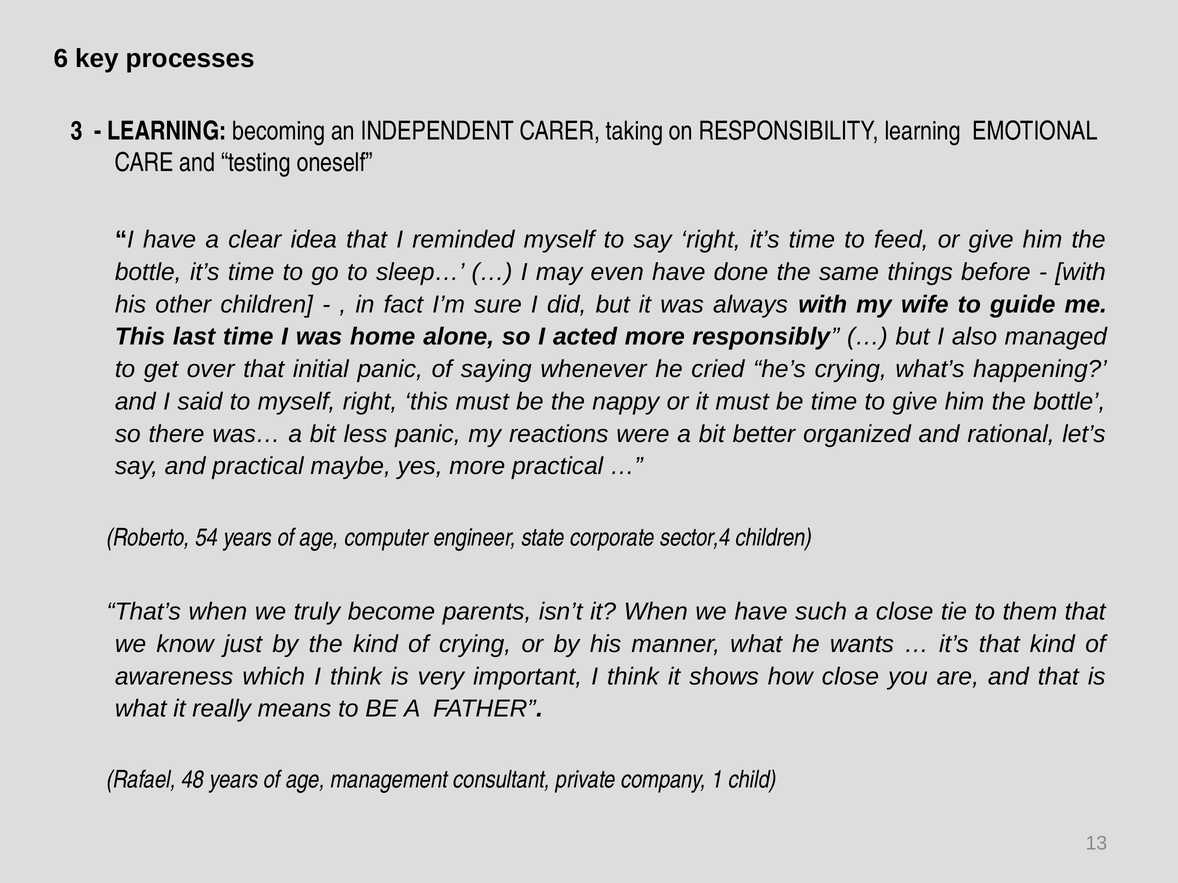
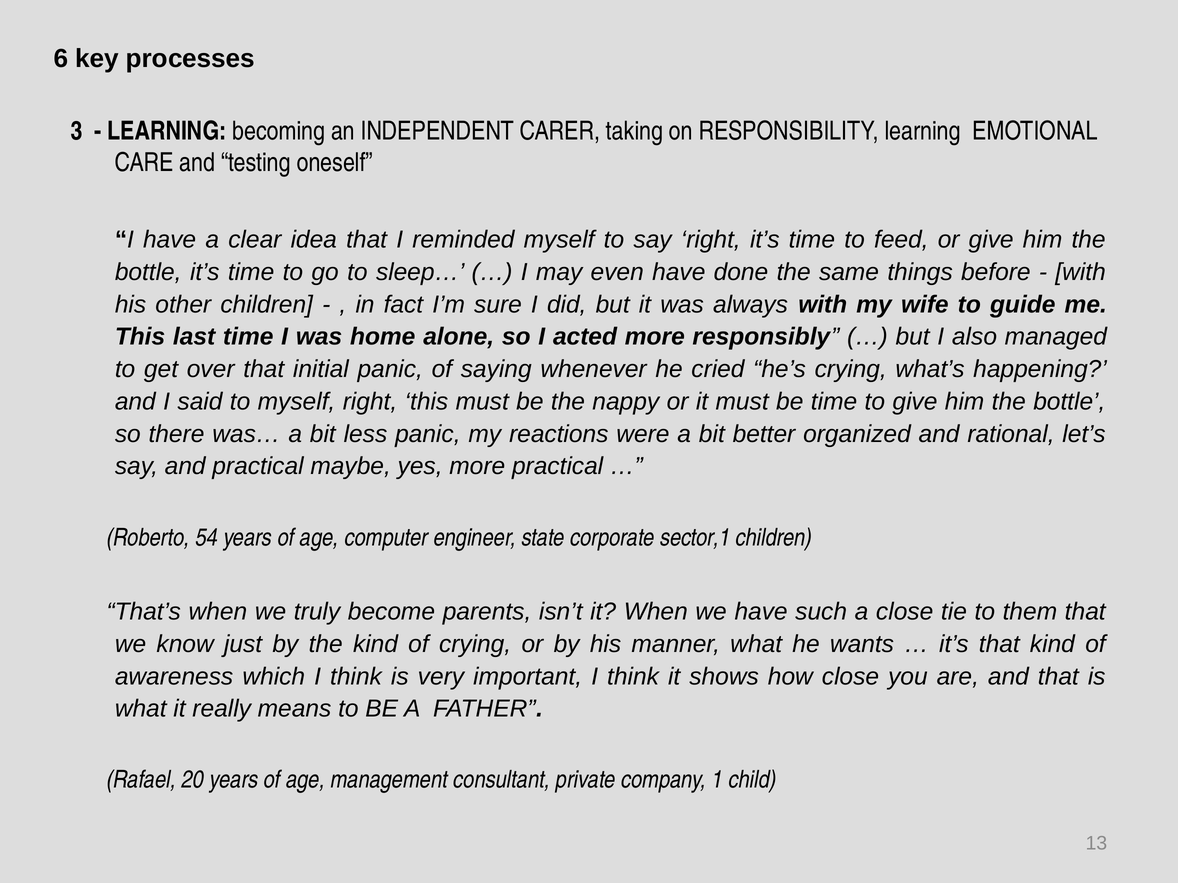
sector,4: sector,4 -> sector,1 (695, 538)
48: 48 -> 20 (193, 780)
